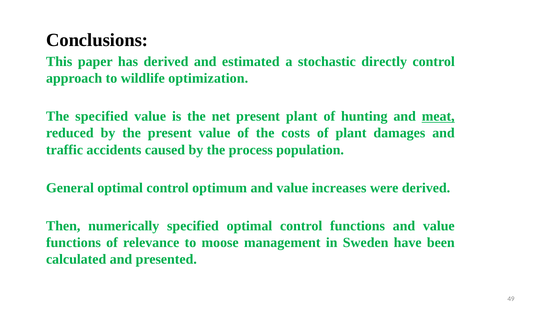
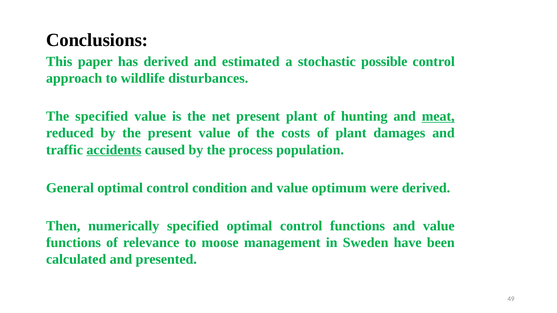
directly: directly -> possible (384, 62)
optimization: optimization -> disturbances (208, 78)
accidents underline: none -> present (114, 150)
optimum: optimum -> condition (220, 188)
increases: increases -> optimum (339, 188)
